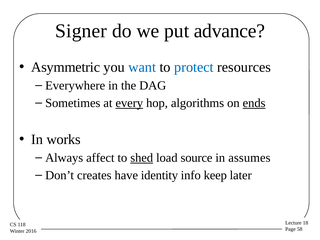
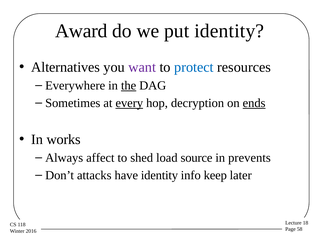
Signer: Signer -> Award (81, 31)
put advance: advance -> identity (229, 31)
Asymmetric: Asymmetric -> Alternatives (66, 67)
want colour: blue -> purple (142, 67)
the underline: none -> present (129, 86)
algorithms: algorithms -> decryption (198, 103)
shed underline: present -> none (142, 158)
assumes: assumes -> prevents (249, 158)
creates: creates -> attacks (94, 175)
